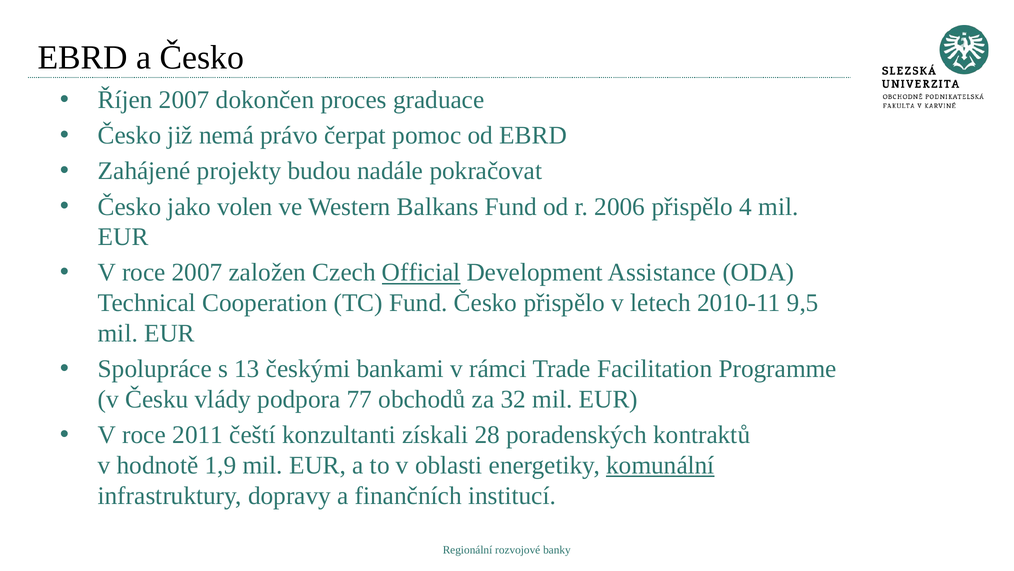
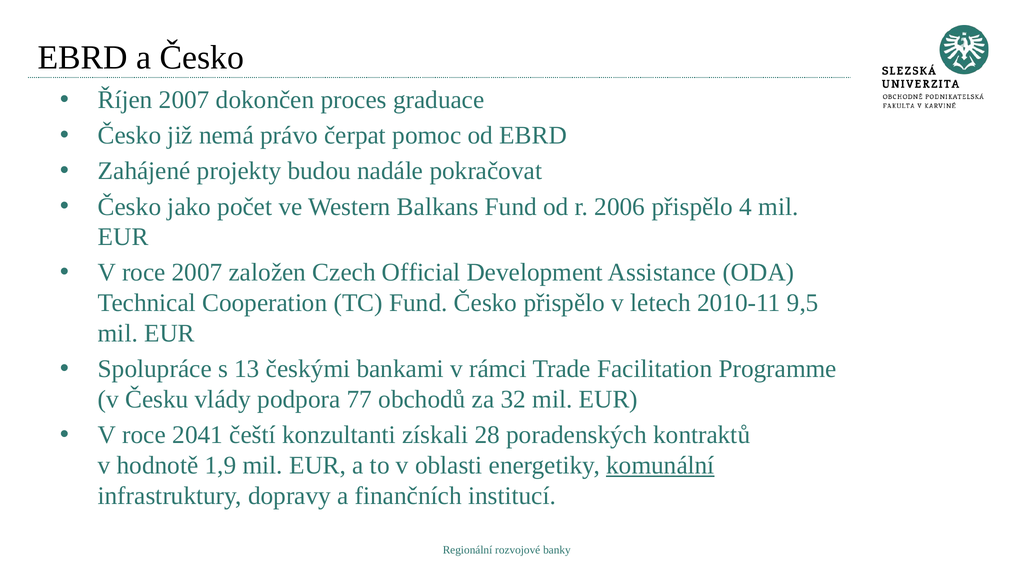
volen: volen -> počet (245, 206)
Official underline: present -> none (421, 272)
2011: 2011 -> 2041 (198, 435)
